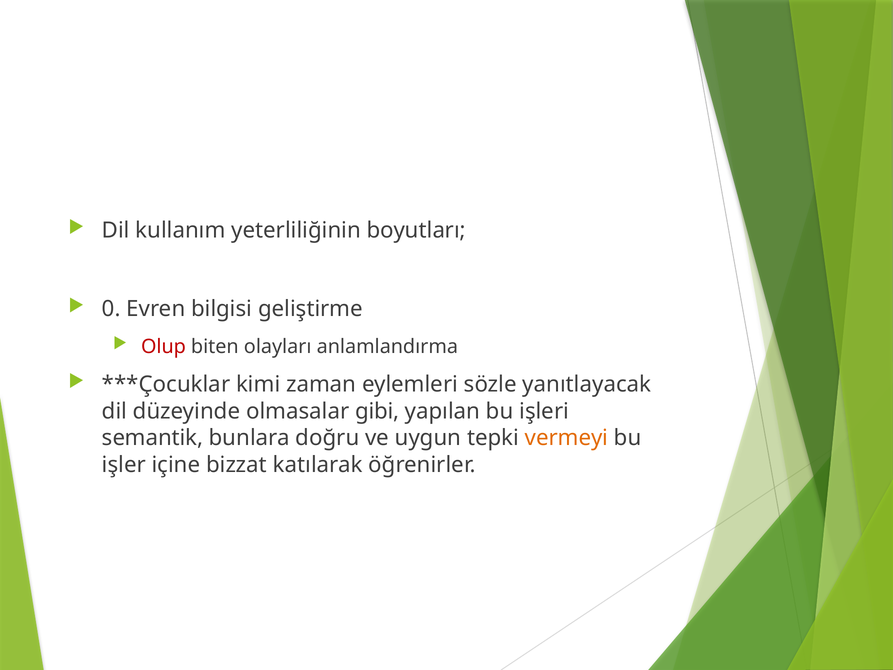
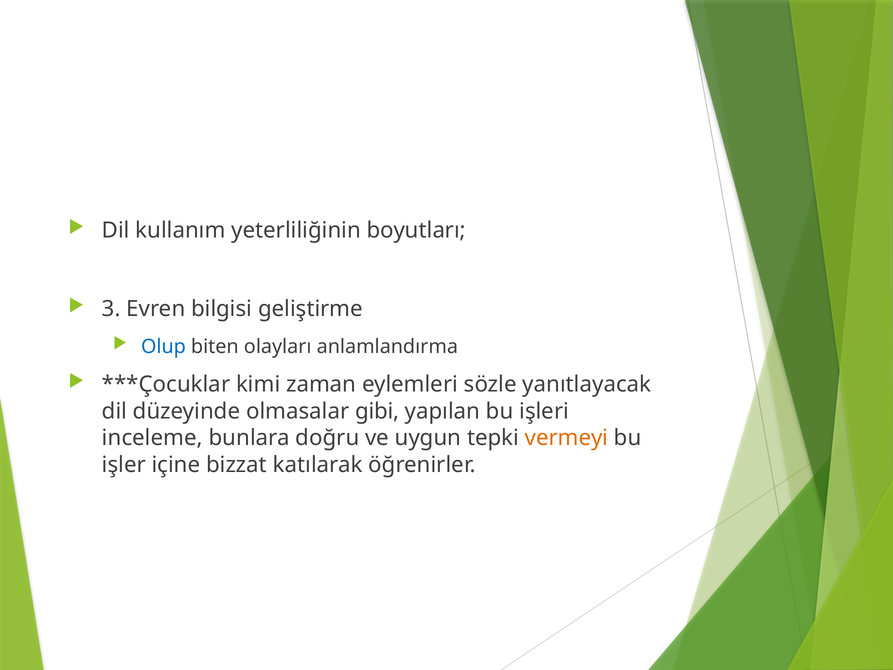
0: 0 -> 3 (111, 309)
Olup colour: red -> blue (163, 346)
semantik: semantik -> inceleme (152, 438)
